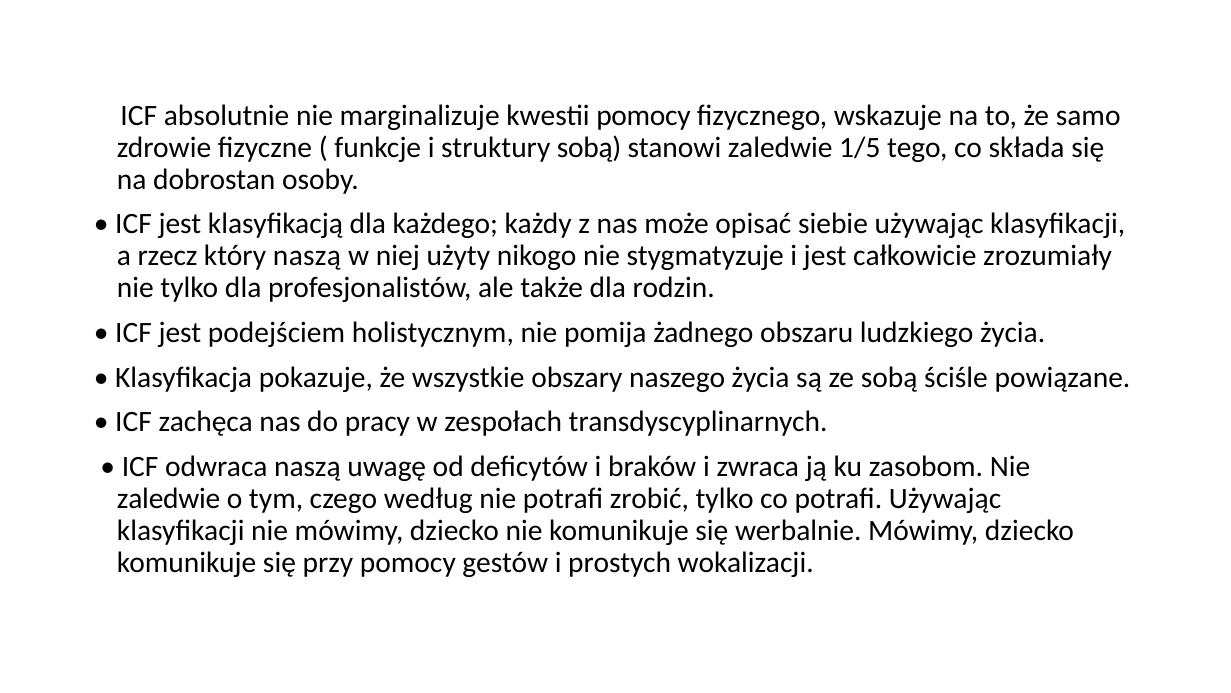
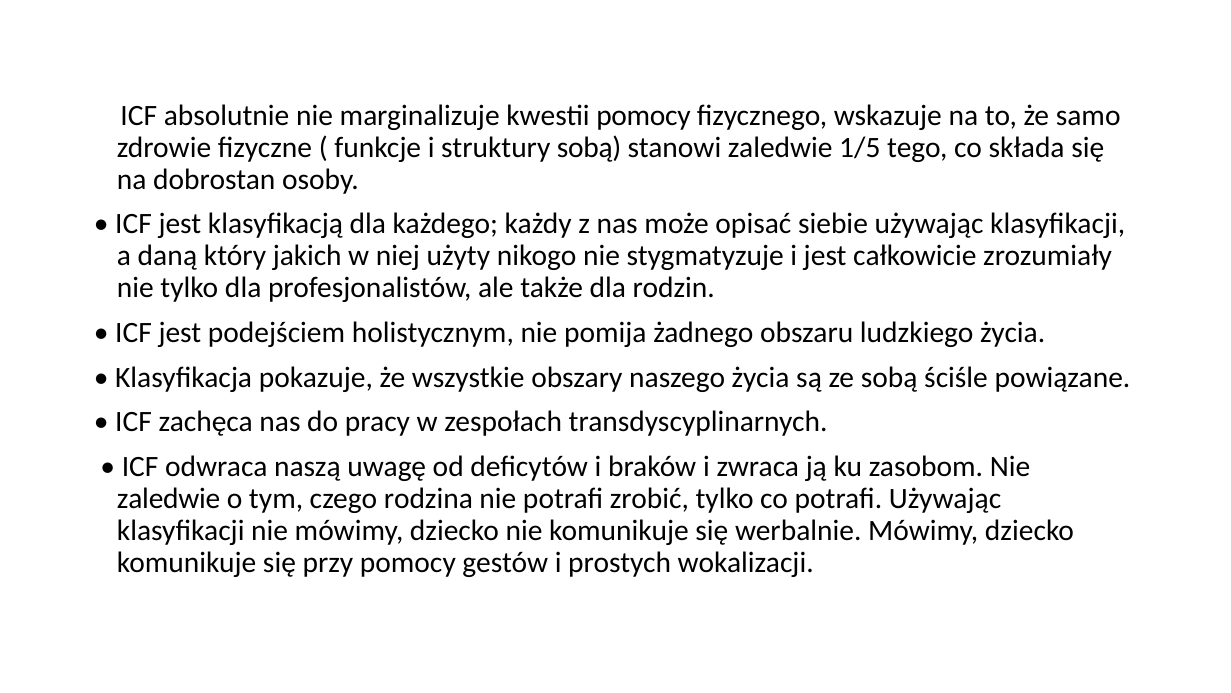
rzecz: rzecz -> daną (167, 256)
który naszą: naszą -> jakich (307, 256)
według: według -> rodzina (428, 498)
